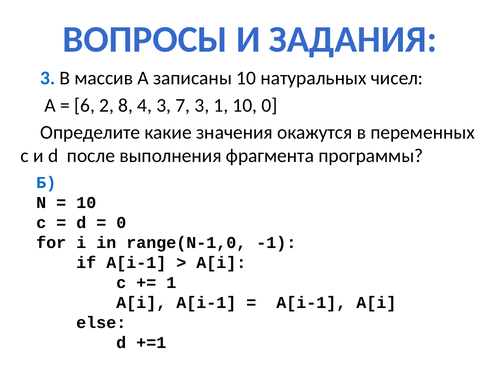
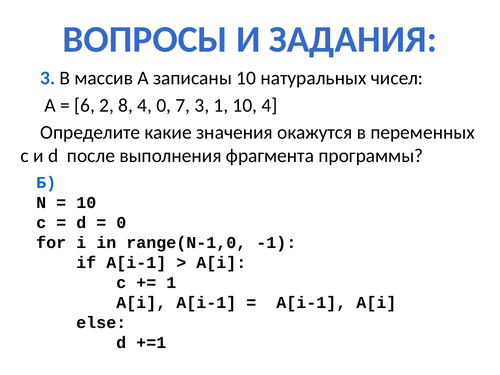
4 3: 3 -> 0 (164, 105)
10 0: 0 -> 4 (269, 105)
